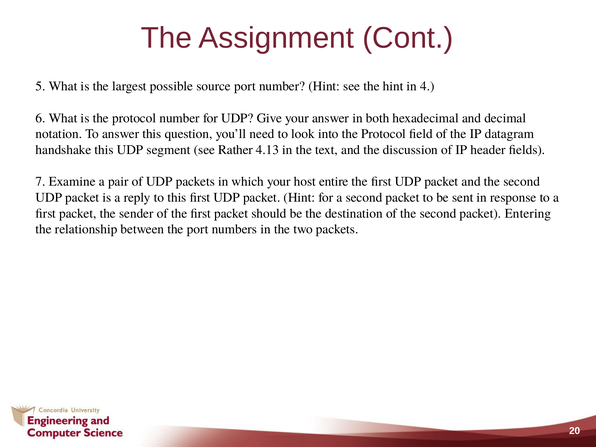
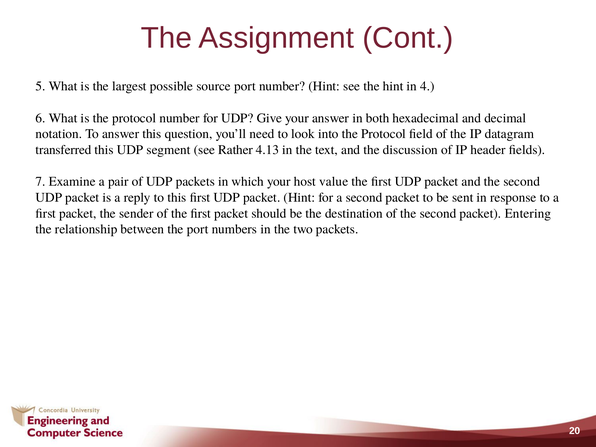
handshake: handshake -> transferred (64, 150)
entire: entire -> value (334, 182)
